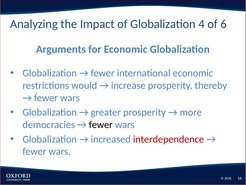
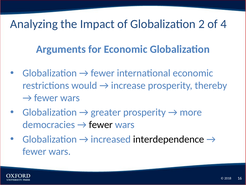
4: 4 -> 2 (202, 24)
6: 6 -> 4 (224, 24)
interdependence colour: red -> black (169, 139)
